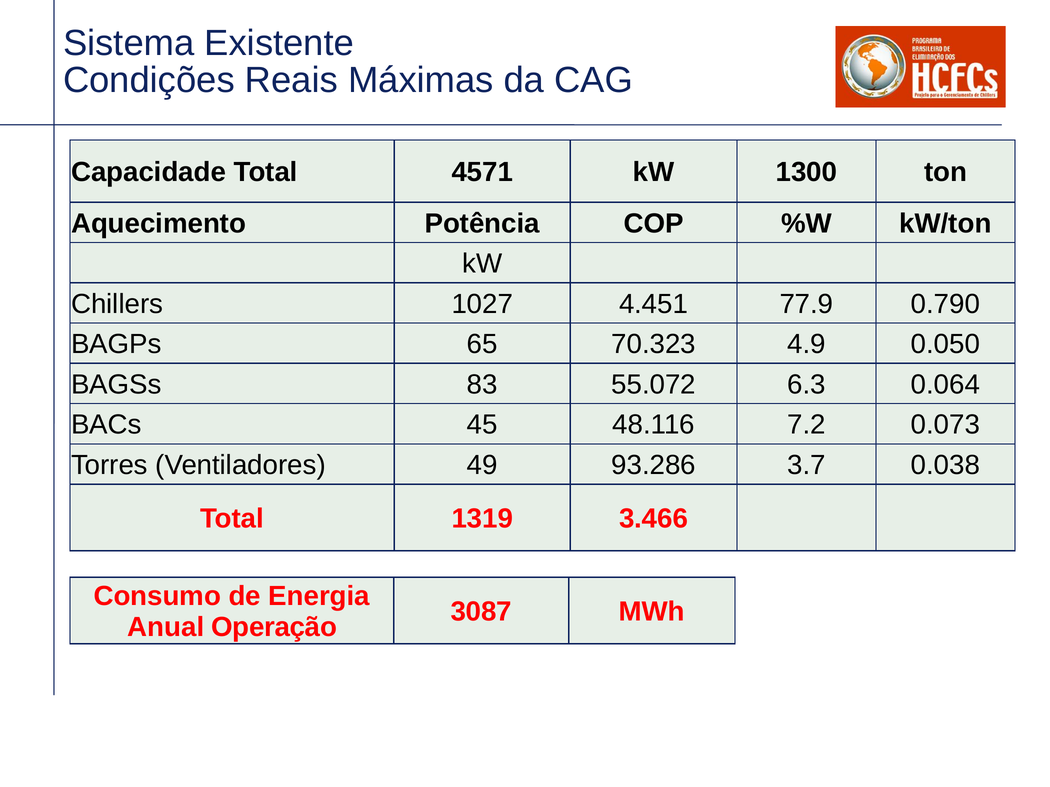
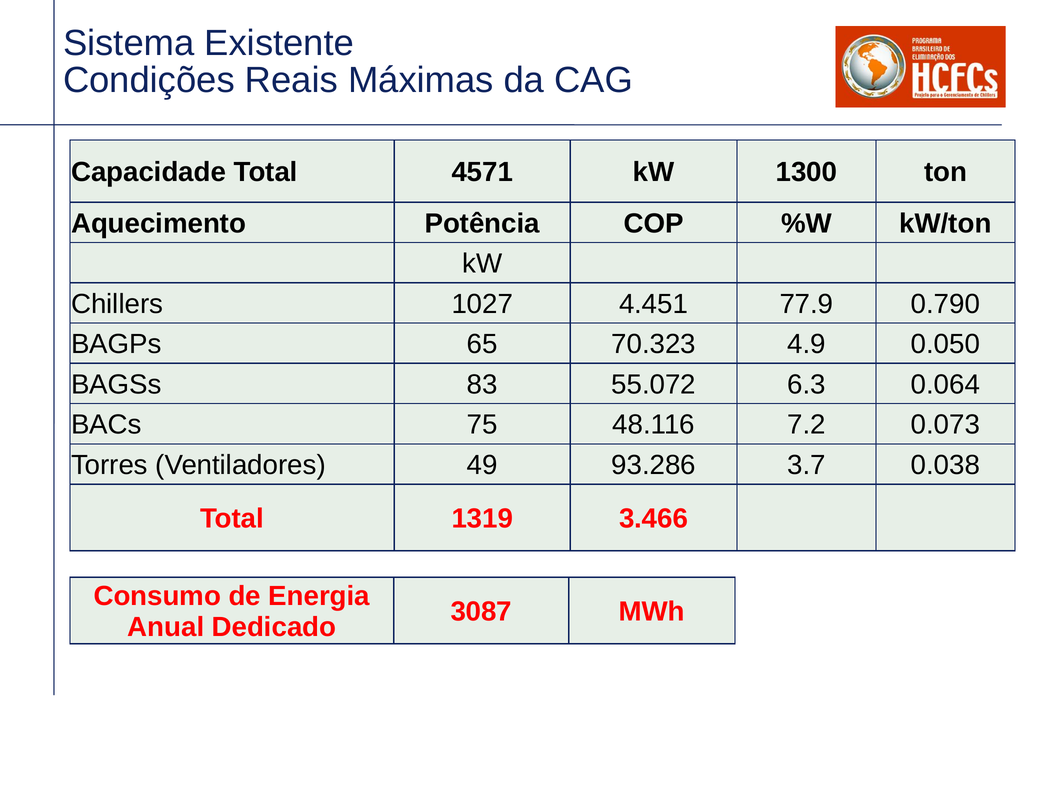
45: 45 -> 75 (482, 425)
Operação: Operação -> Dedicado (274, 627)
